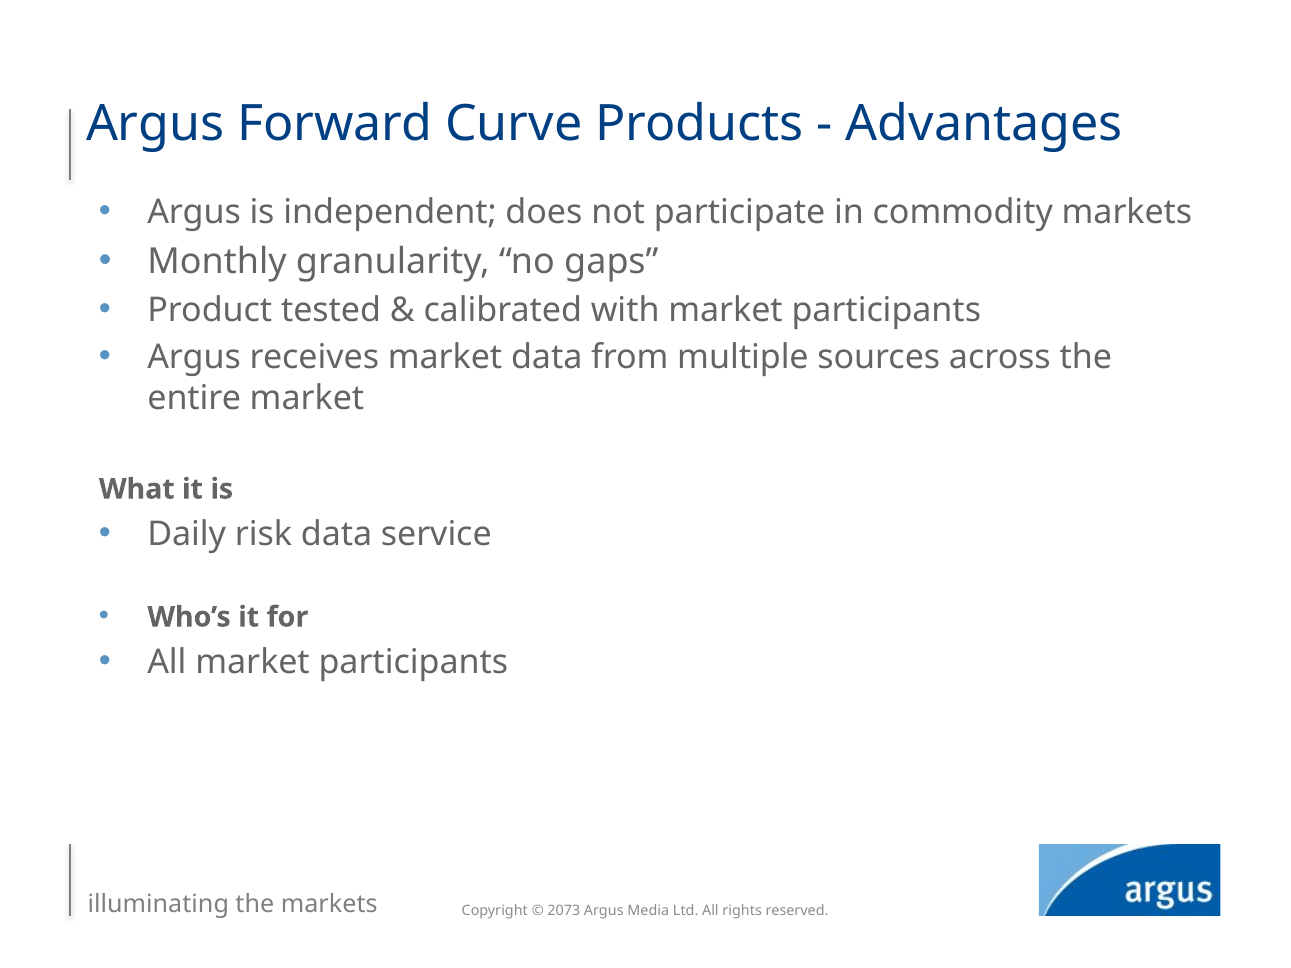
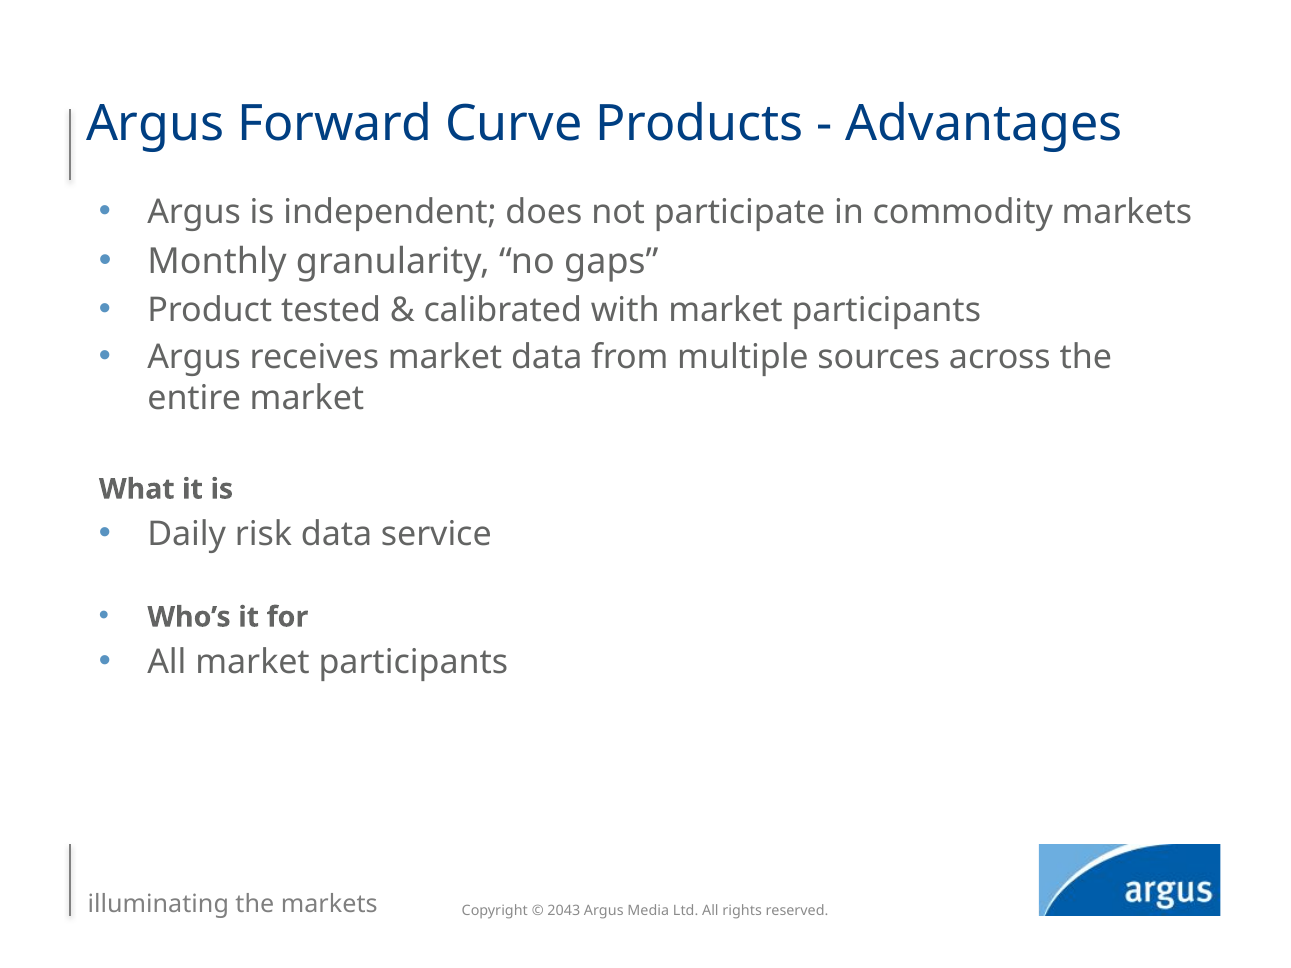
2073: 2073 -> 2043 (564, 911)
